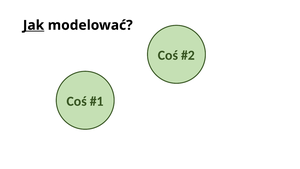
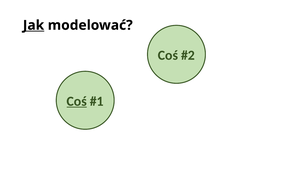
Coś underline: none -> present (77, 101)
